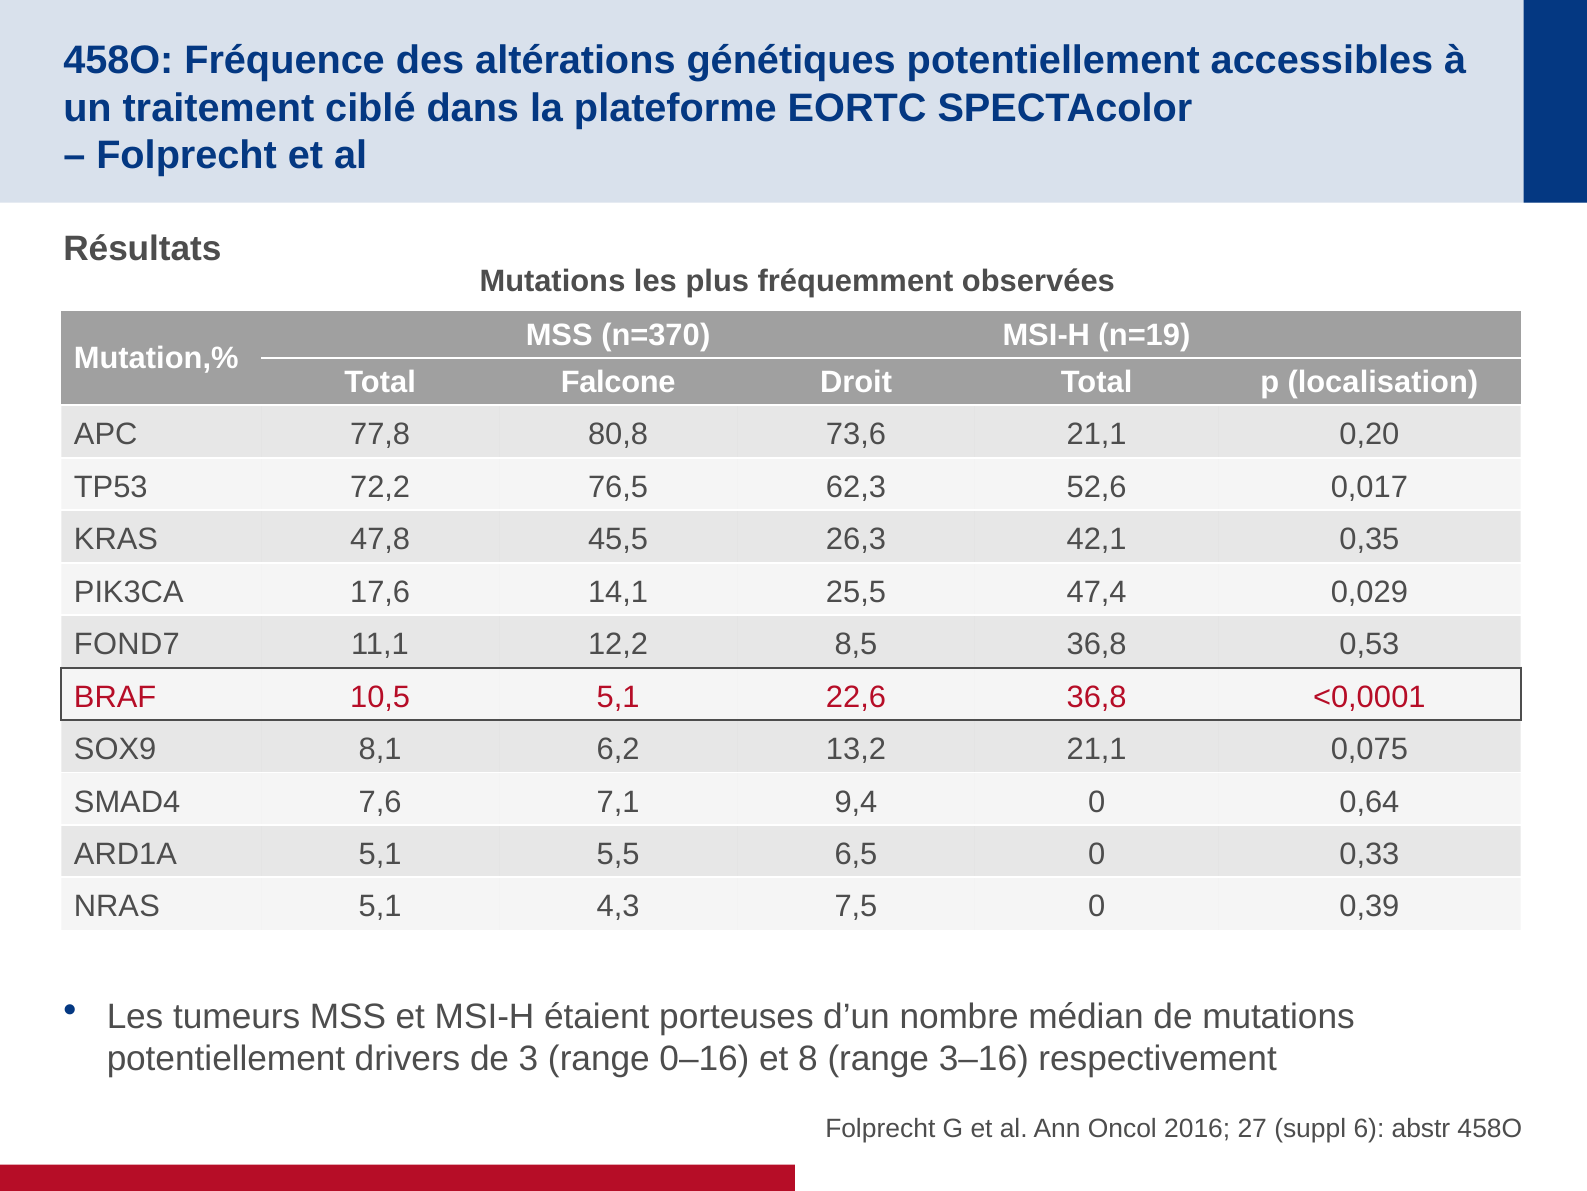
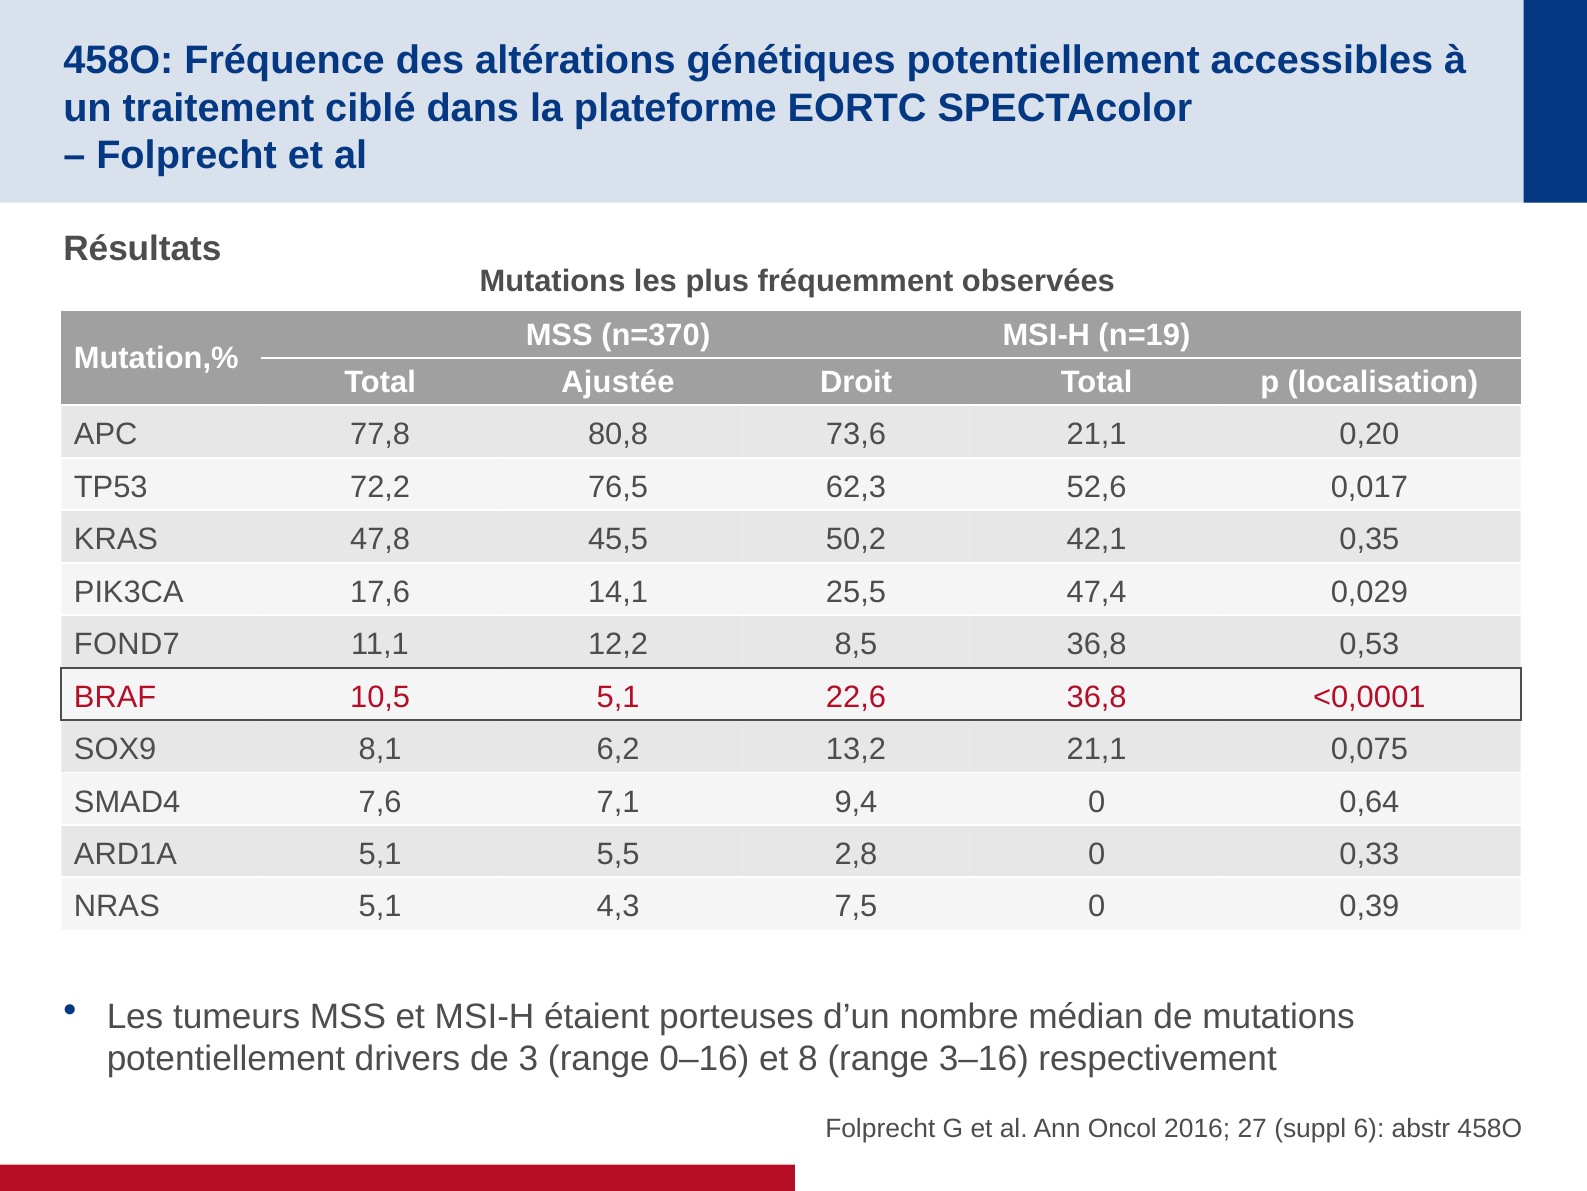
Falcone: Falcone -> Ajustée (618, 382)
26,3: 26,3 -> 50,2 (856, 539)
6,5: 6,5 -> 2,8 (856, 854)
